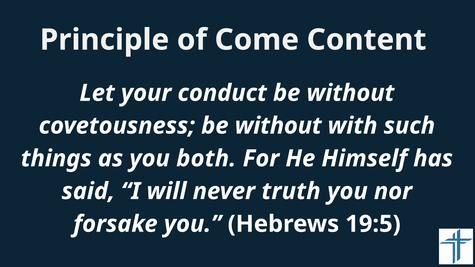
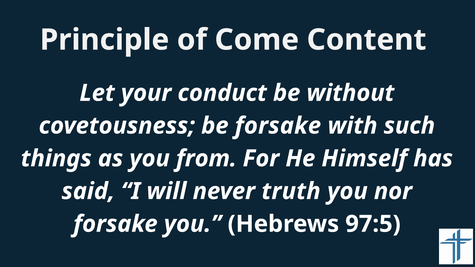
covetousness be without: without -> forsake (278, 126)
both: both -> from (206, 159)
19:5: 19:5 -> 97:5 (373, 224)
